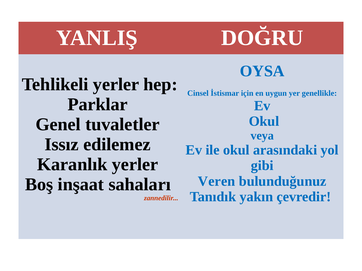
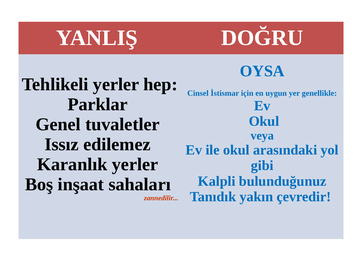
Veren: Veren -> Kalpli (217, 181)
